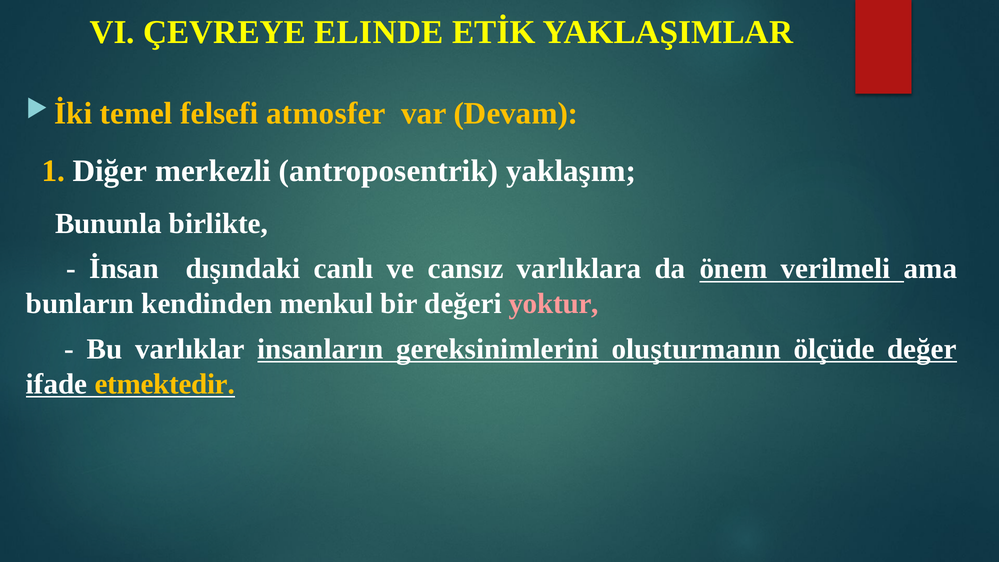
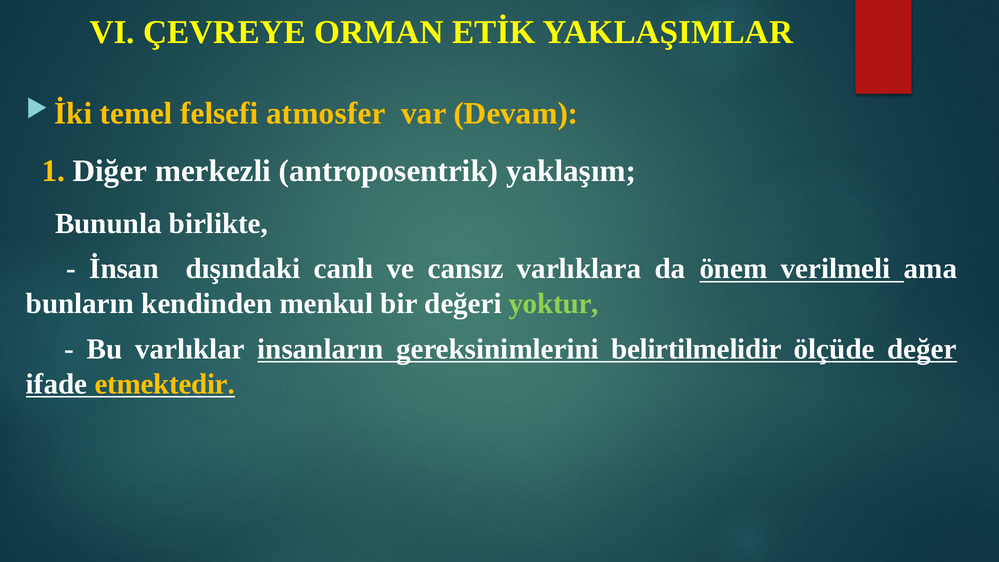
ELINDE: ELINDE -> ORMAN (379, 32)
yoktur colour: pink -> light green (554, 304)
oluşturmanın: oluşturmanın -> belirtilmelidir (697, 349)
